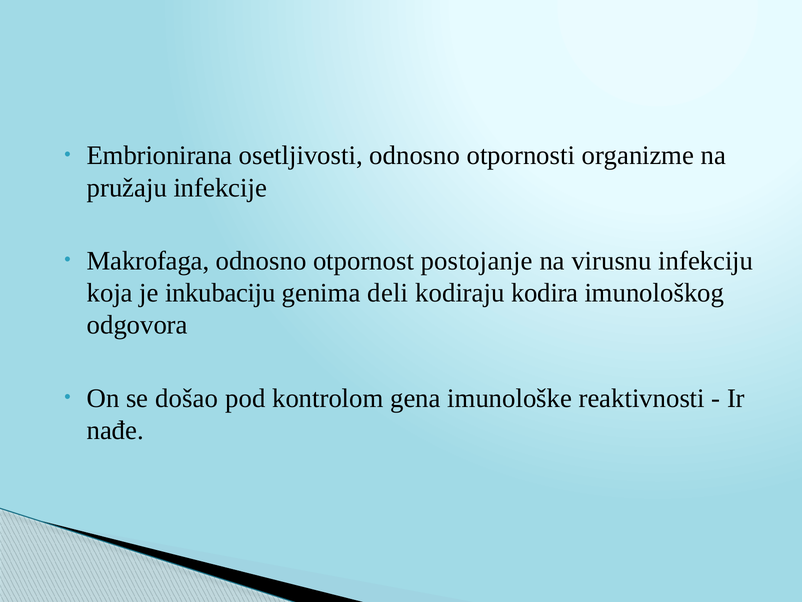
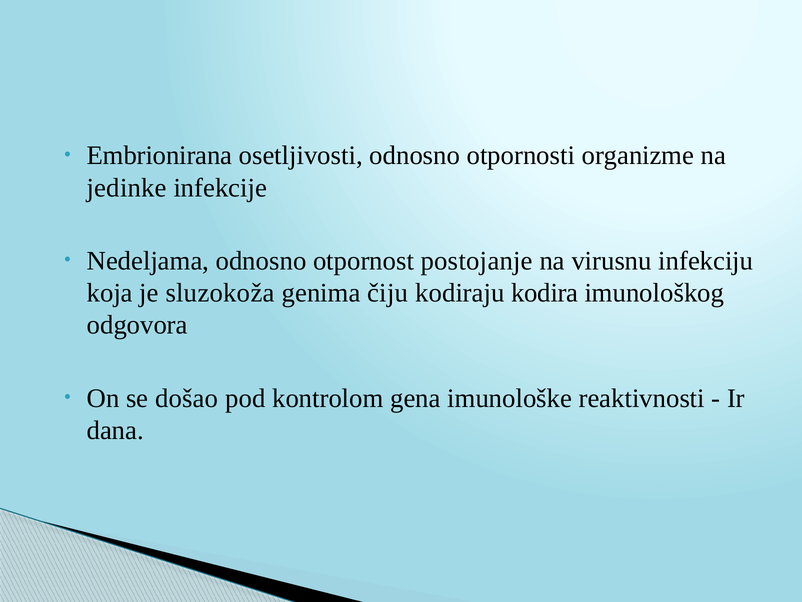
pružaju: pružaju -> jedinke (127, 188)
Makrofaga: Makrofaga -> Nedeljama (148, 261)
inkubaciju: inkubaciju -> sluzokoža (220, 293)
deli: deli -> čiju (388, 293)
nađe: nađe -> dana (115, 430)
